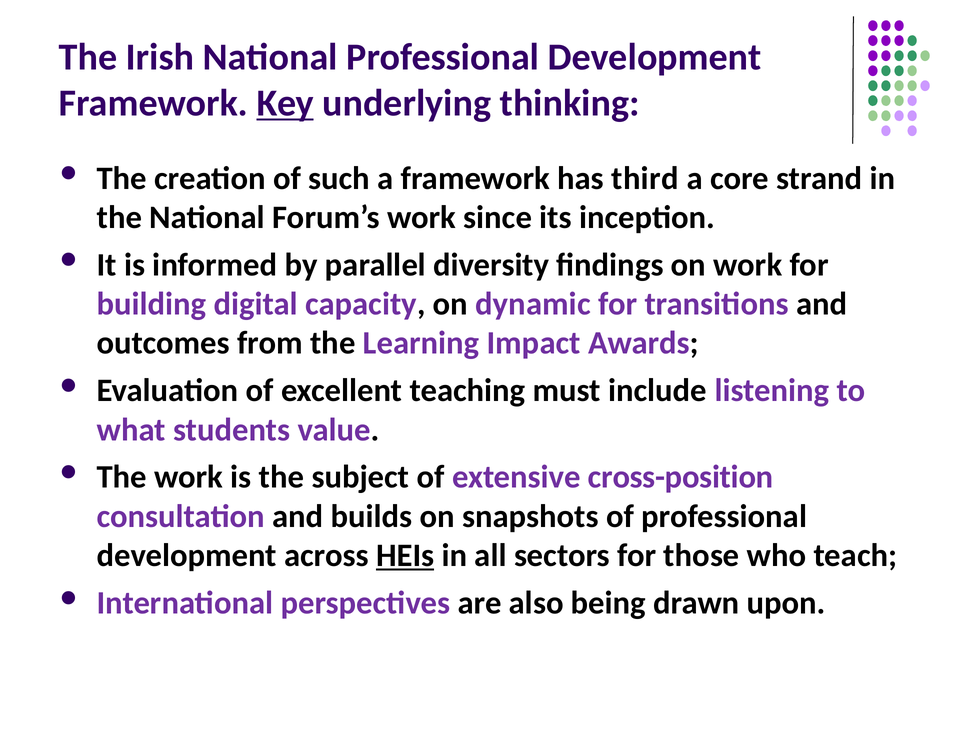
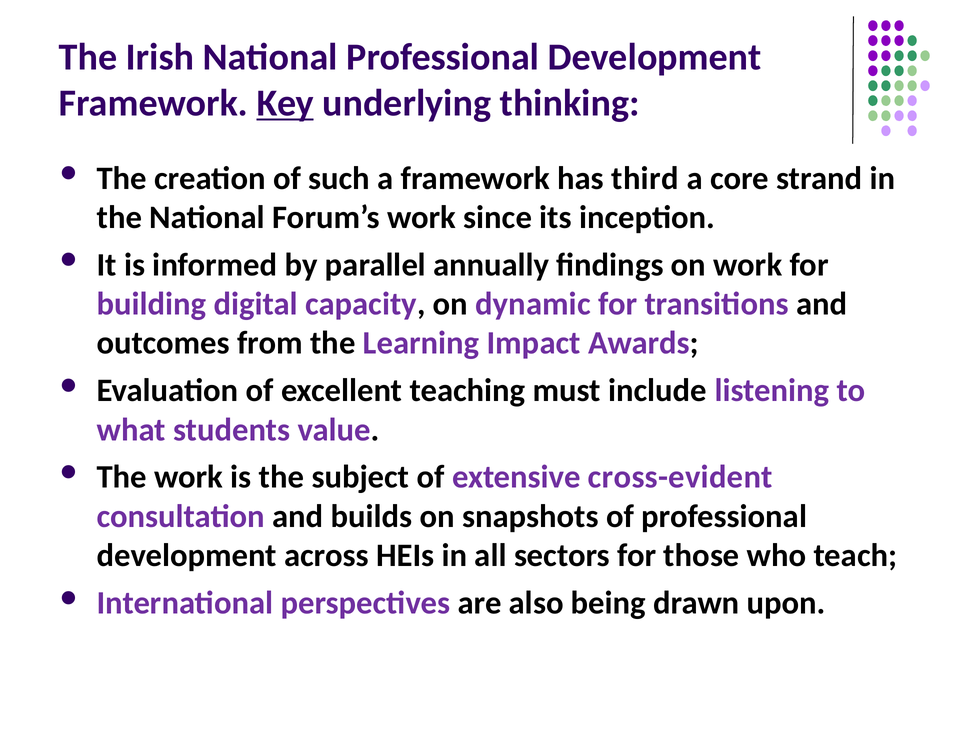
diversity: diversity -> annually (491, 265)
cross-position: cross-position -> cross-evident (680, 477)
HEIs underline: present -> none (405, 556)
